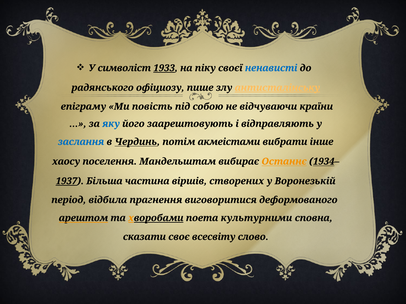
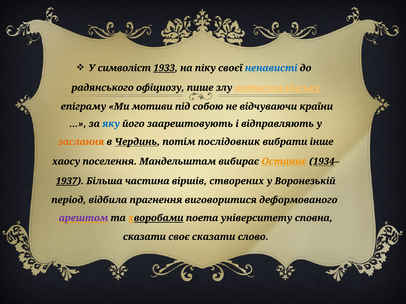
повість: повість -> мотиви (152, 107)
заслання colour: blue -> orange (81, 142)
акмеістами: акмеістами -> послідовник (229, 142)
арештом colour: black -> purple (83, 218)
культурними: культурними -> університету (256, 218)
своє всесвіту: всесвіту -> сказати (214, 237)
